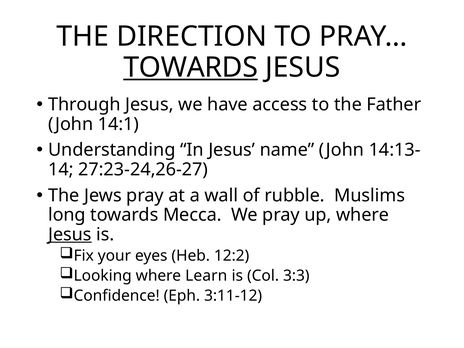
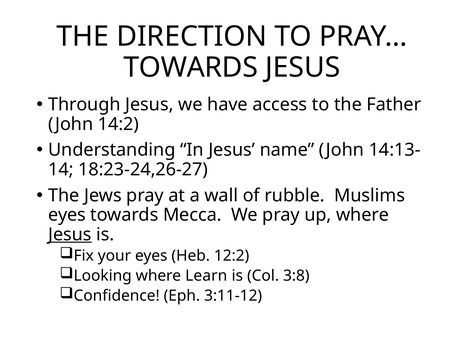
TOWARDS underline: present -> none (191, 67)
14:1: 14:1 -> 14:2 (118, 124)
27:23-24,26-27: 27:23-24,26-27 -> 18:23-24,26-27 (143, 170)
long: long -> eyes (67, 215)
3:3: 3:3 -> 3:8 (296, 276)
